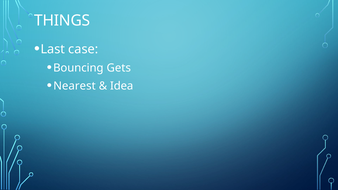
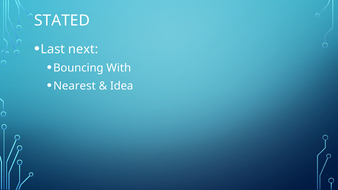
THINGS: THINGS -> STATED (62, 21)
case: case -> next (83, 49)
Gets: Gets -> With (119, 68)
